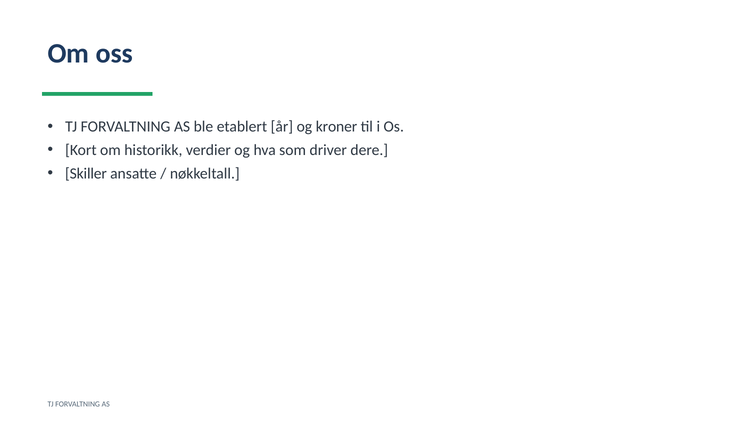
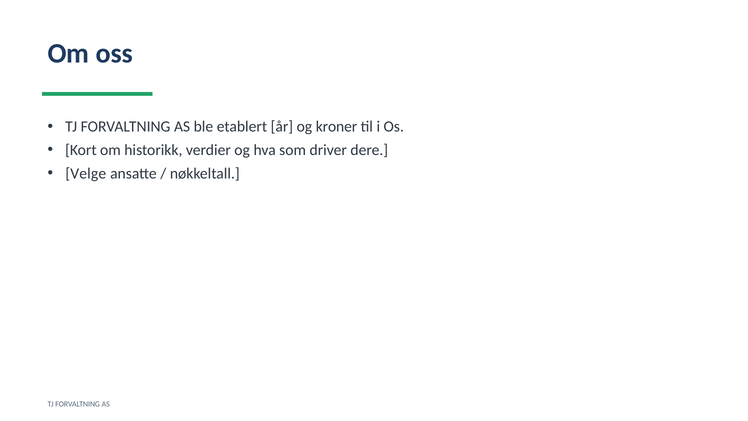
Skiller: Skiller -> Velge (86, 173)
